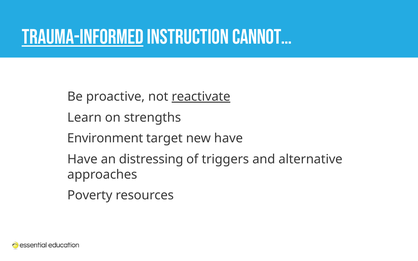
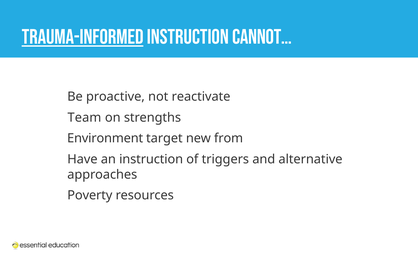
reactivate underline: present -> none (201, 97)
Learn: Learn -> Team (84, 118)
new have: have -> from (229, 138)
an distressing: distressing -> instruction (151, 159)
